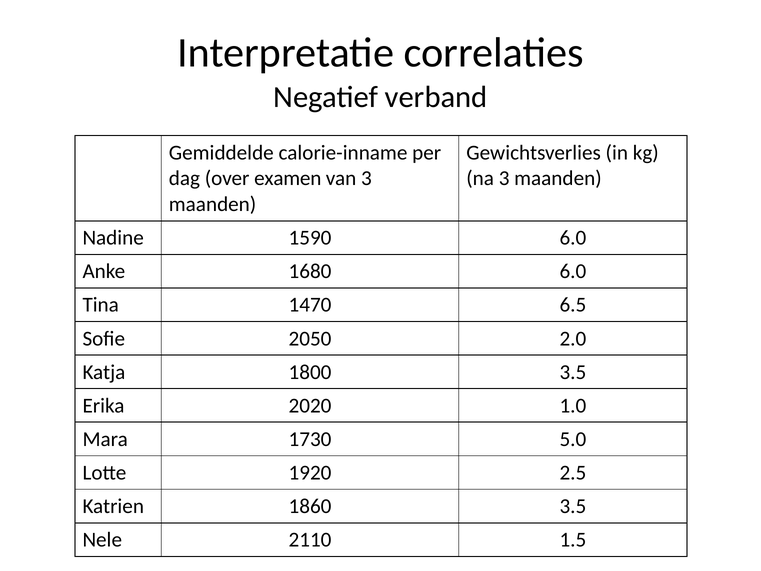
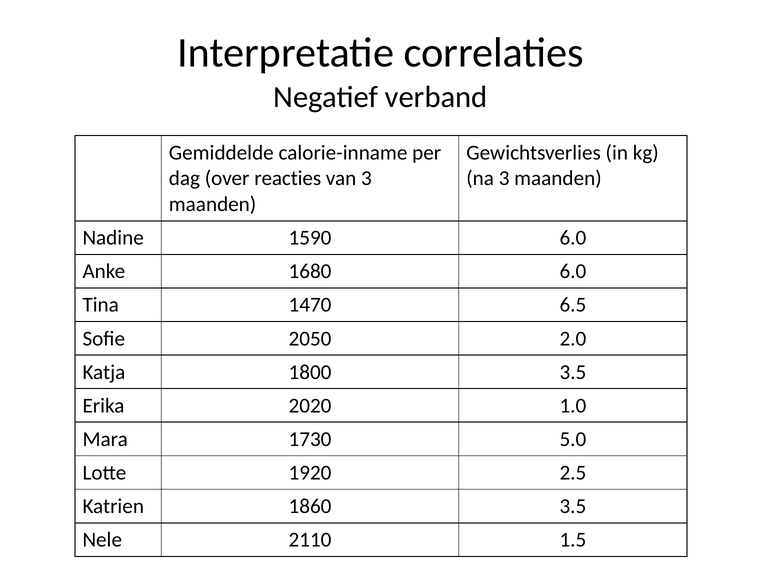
examen: examen -> reacties (288, 178)
